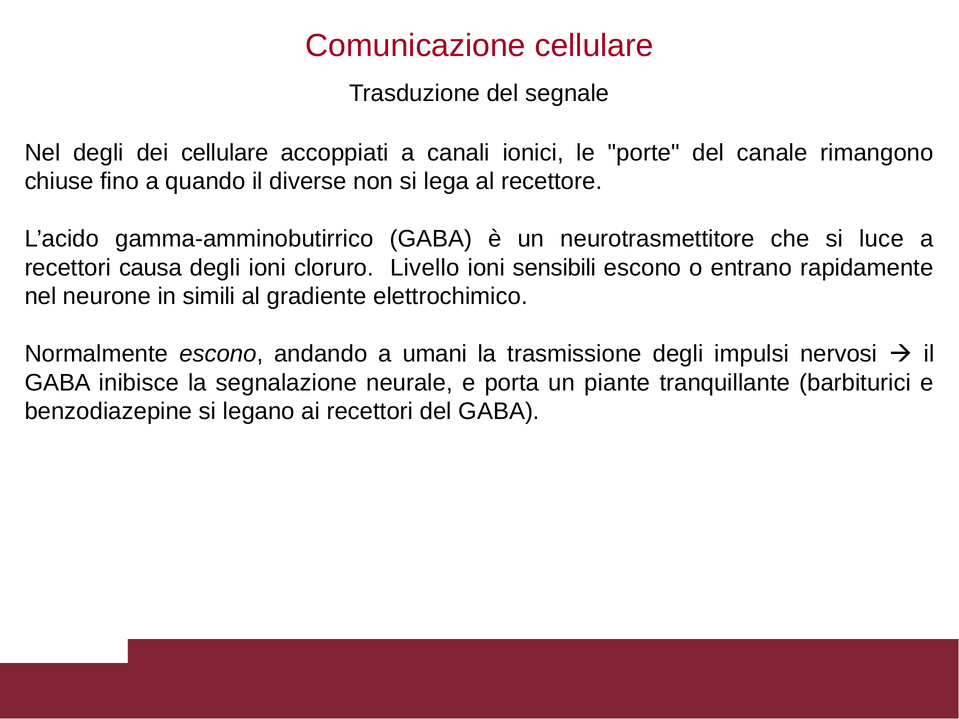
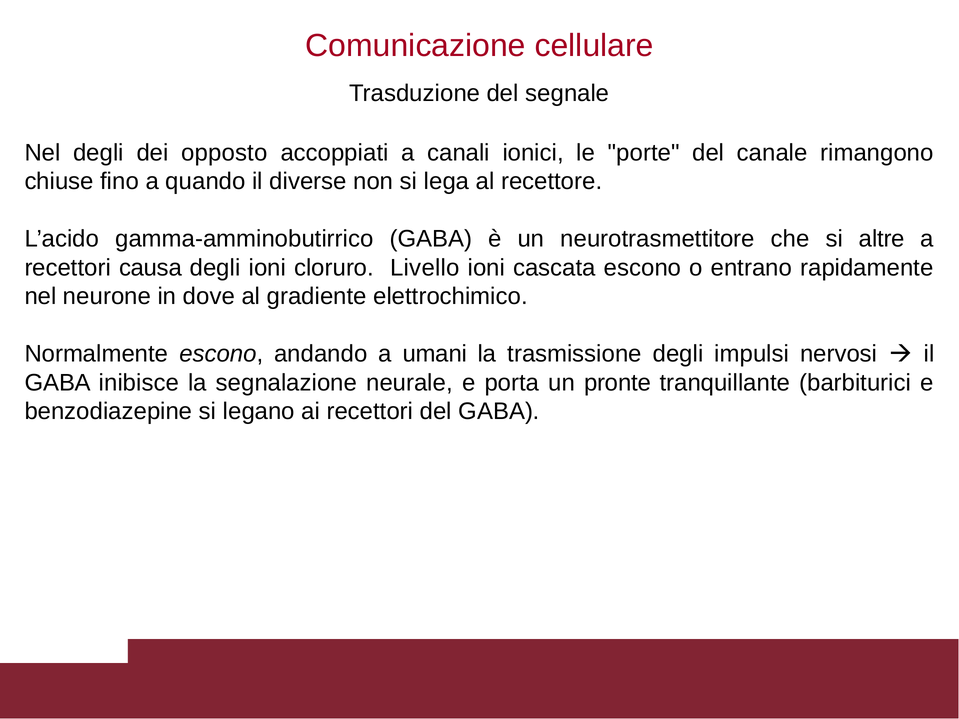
dei cellulare: cellulare -> opposto (224, 153)
luce: luce -> altre (882, 239)
sensibili: sensibili -> cascata (554, 268)
simili: simili -> dove (209, 297)
piante: piante -> pronte (617, 383)
